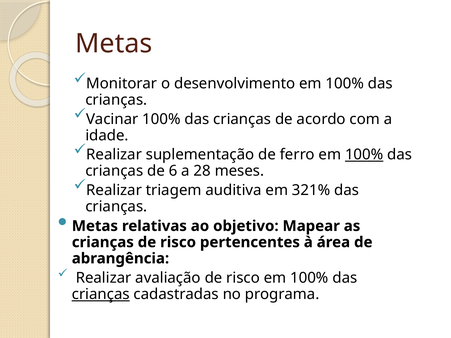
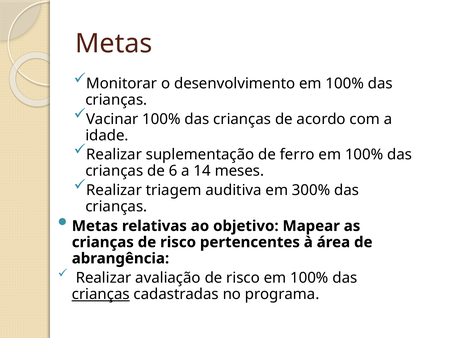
100% underline: present -> none (364, 155)
28: 28 -> 14 (202, 171)
321%: 321% -> 300% (311, 190)
